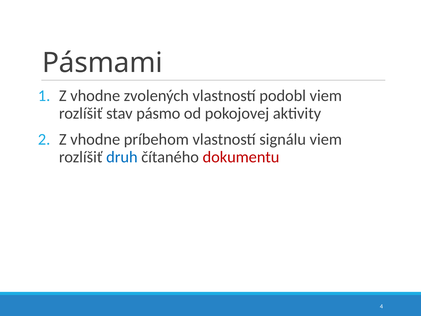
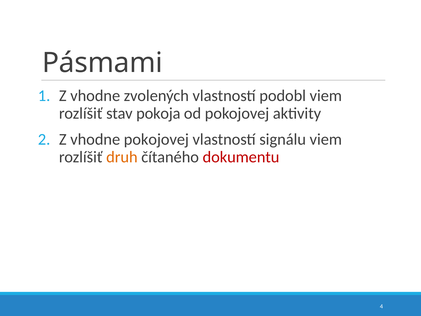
pásmo: pásmo -> pokoja (158, 113)
vhodne príbehom: príbehom -> pokojovej (156, 139)
druh colour: blue -> orange (122, 157)
